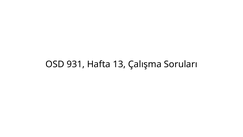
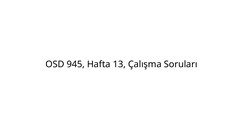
931: 931 -> 945 (76, 64)
